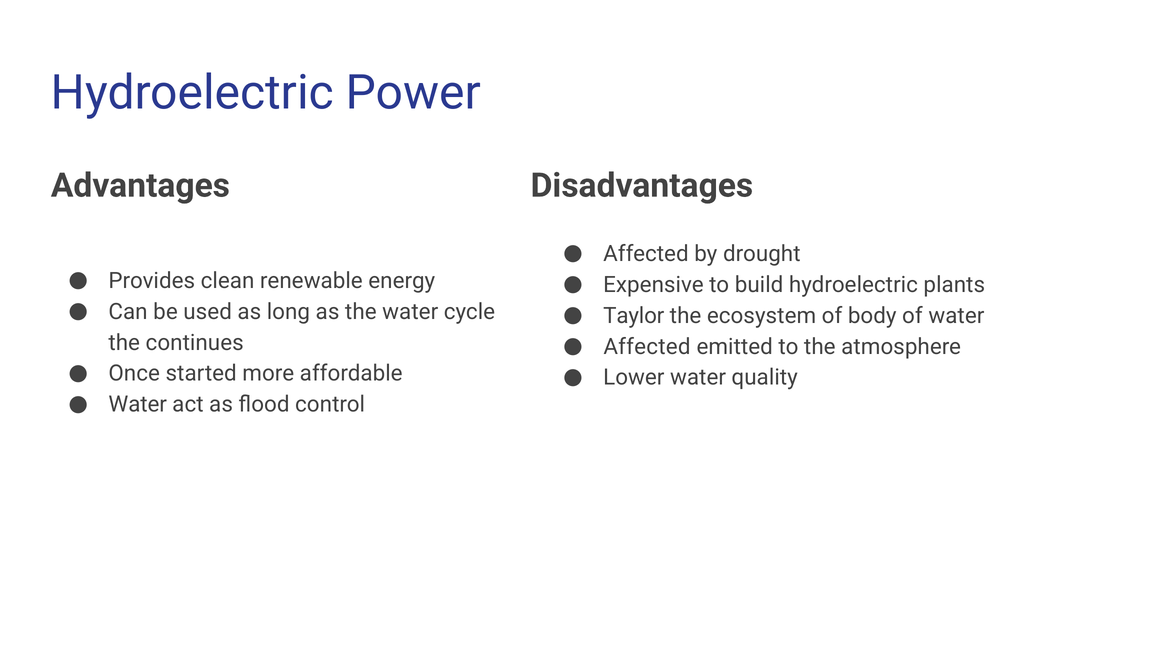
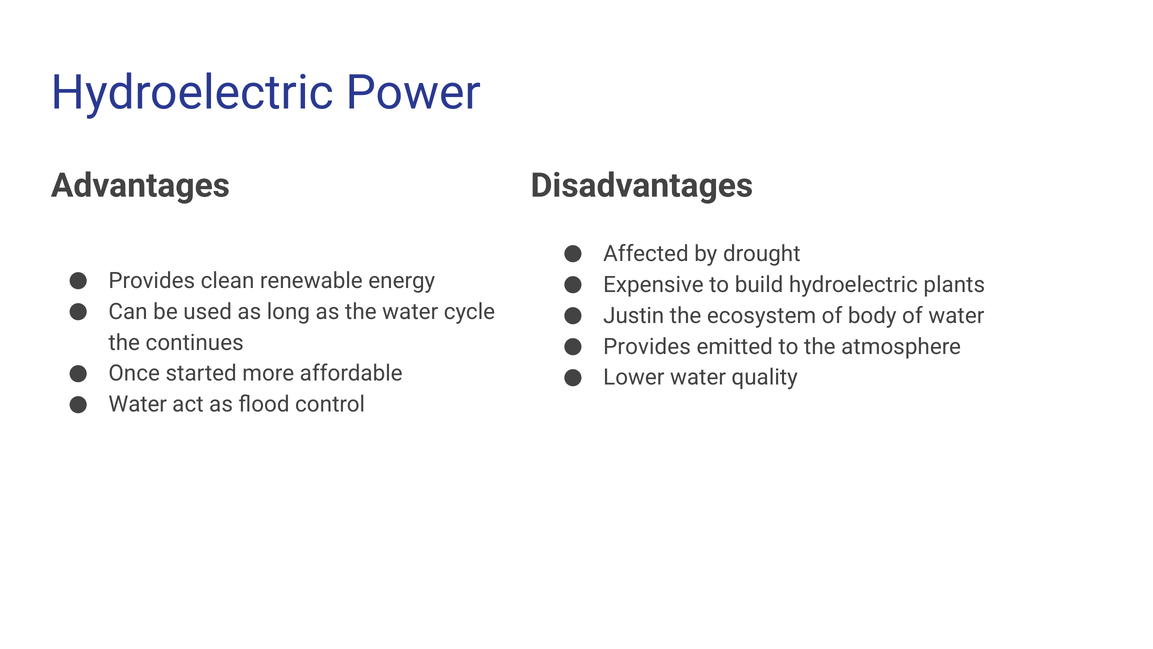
Taylor: Taylor -> Justin (634, 315)
Affected: Affected -> Provides (647, 346)
